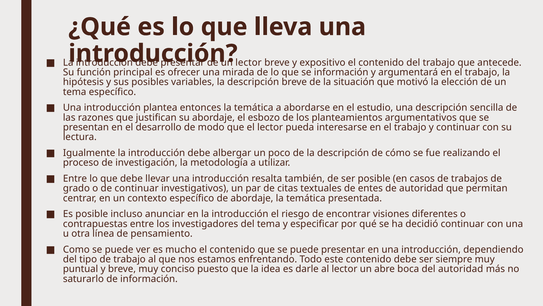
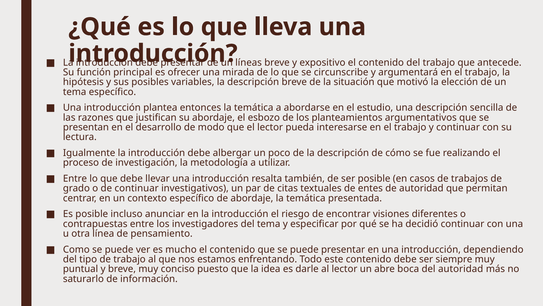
lector: lector -> líneas (249, 62)
se información: información -> circunscribe (341, 72)
